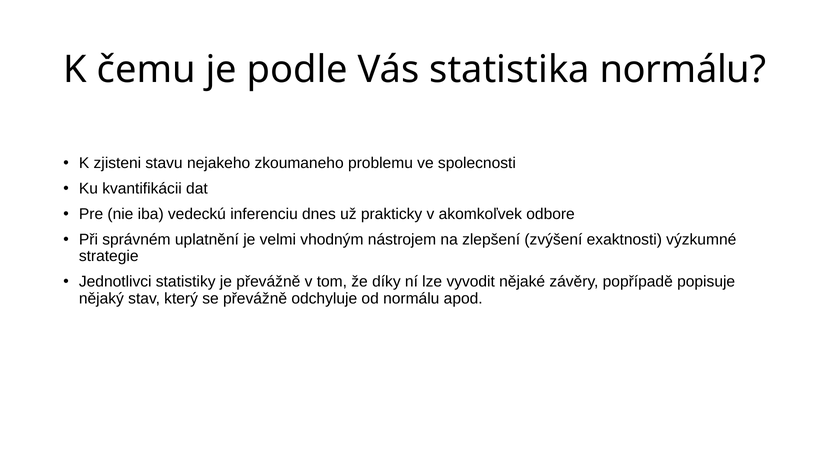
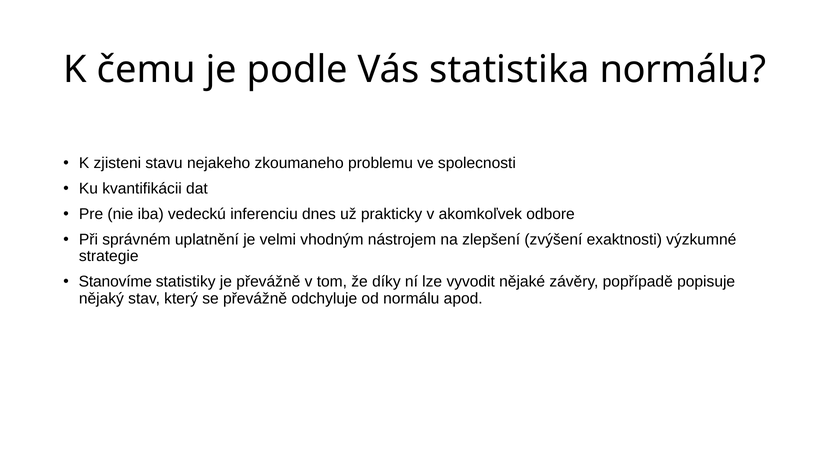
Jednotlivci: Jednotlivci -> Stanovíme (115, 282)
